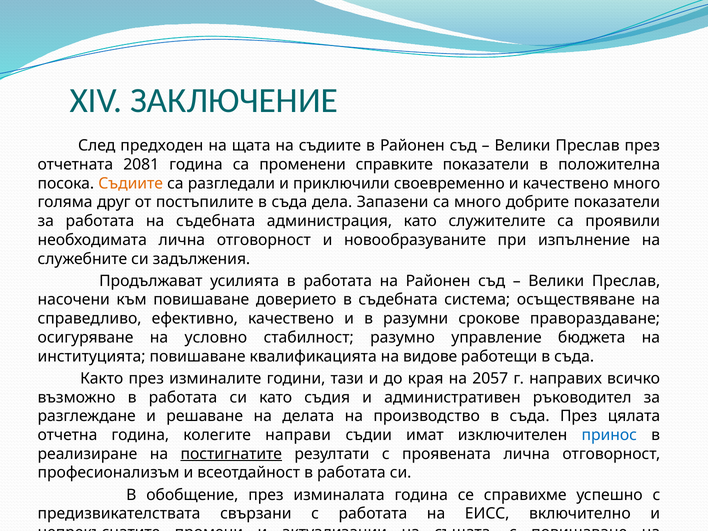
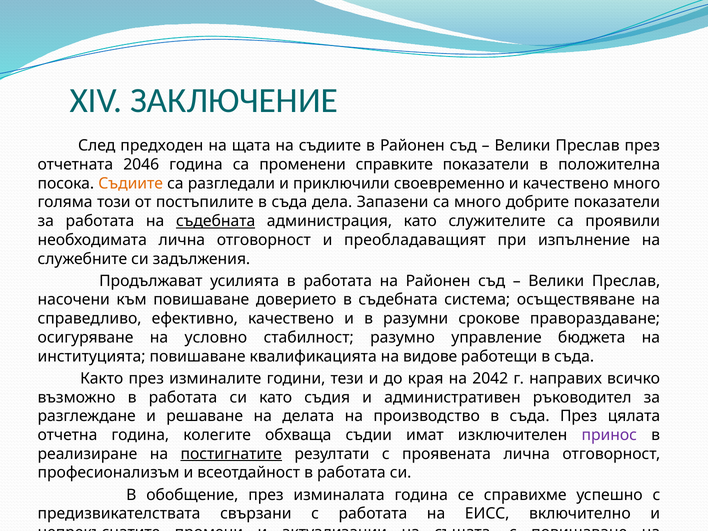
2081: 2081 -> 2046 (141, 165)
друг: друг -> този (114, 202)
съдебната underline: none -> present (216, 221)
новообразуваните: новообразуваните -> преобладаващият (415, 240)
тази: тази -> тези (347, 378)
2057: 2057 -> 2042 (490, 378)
направи: направи -> обхваща (298, 435)
принос colour: blue -> purple (609, 435)
